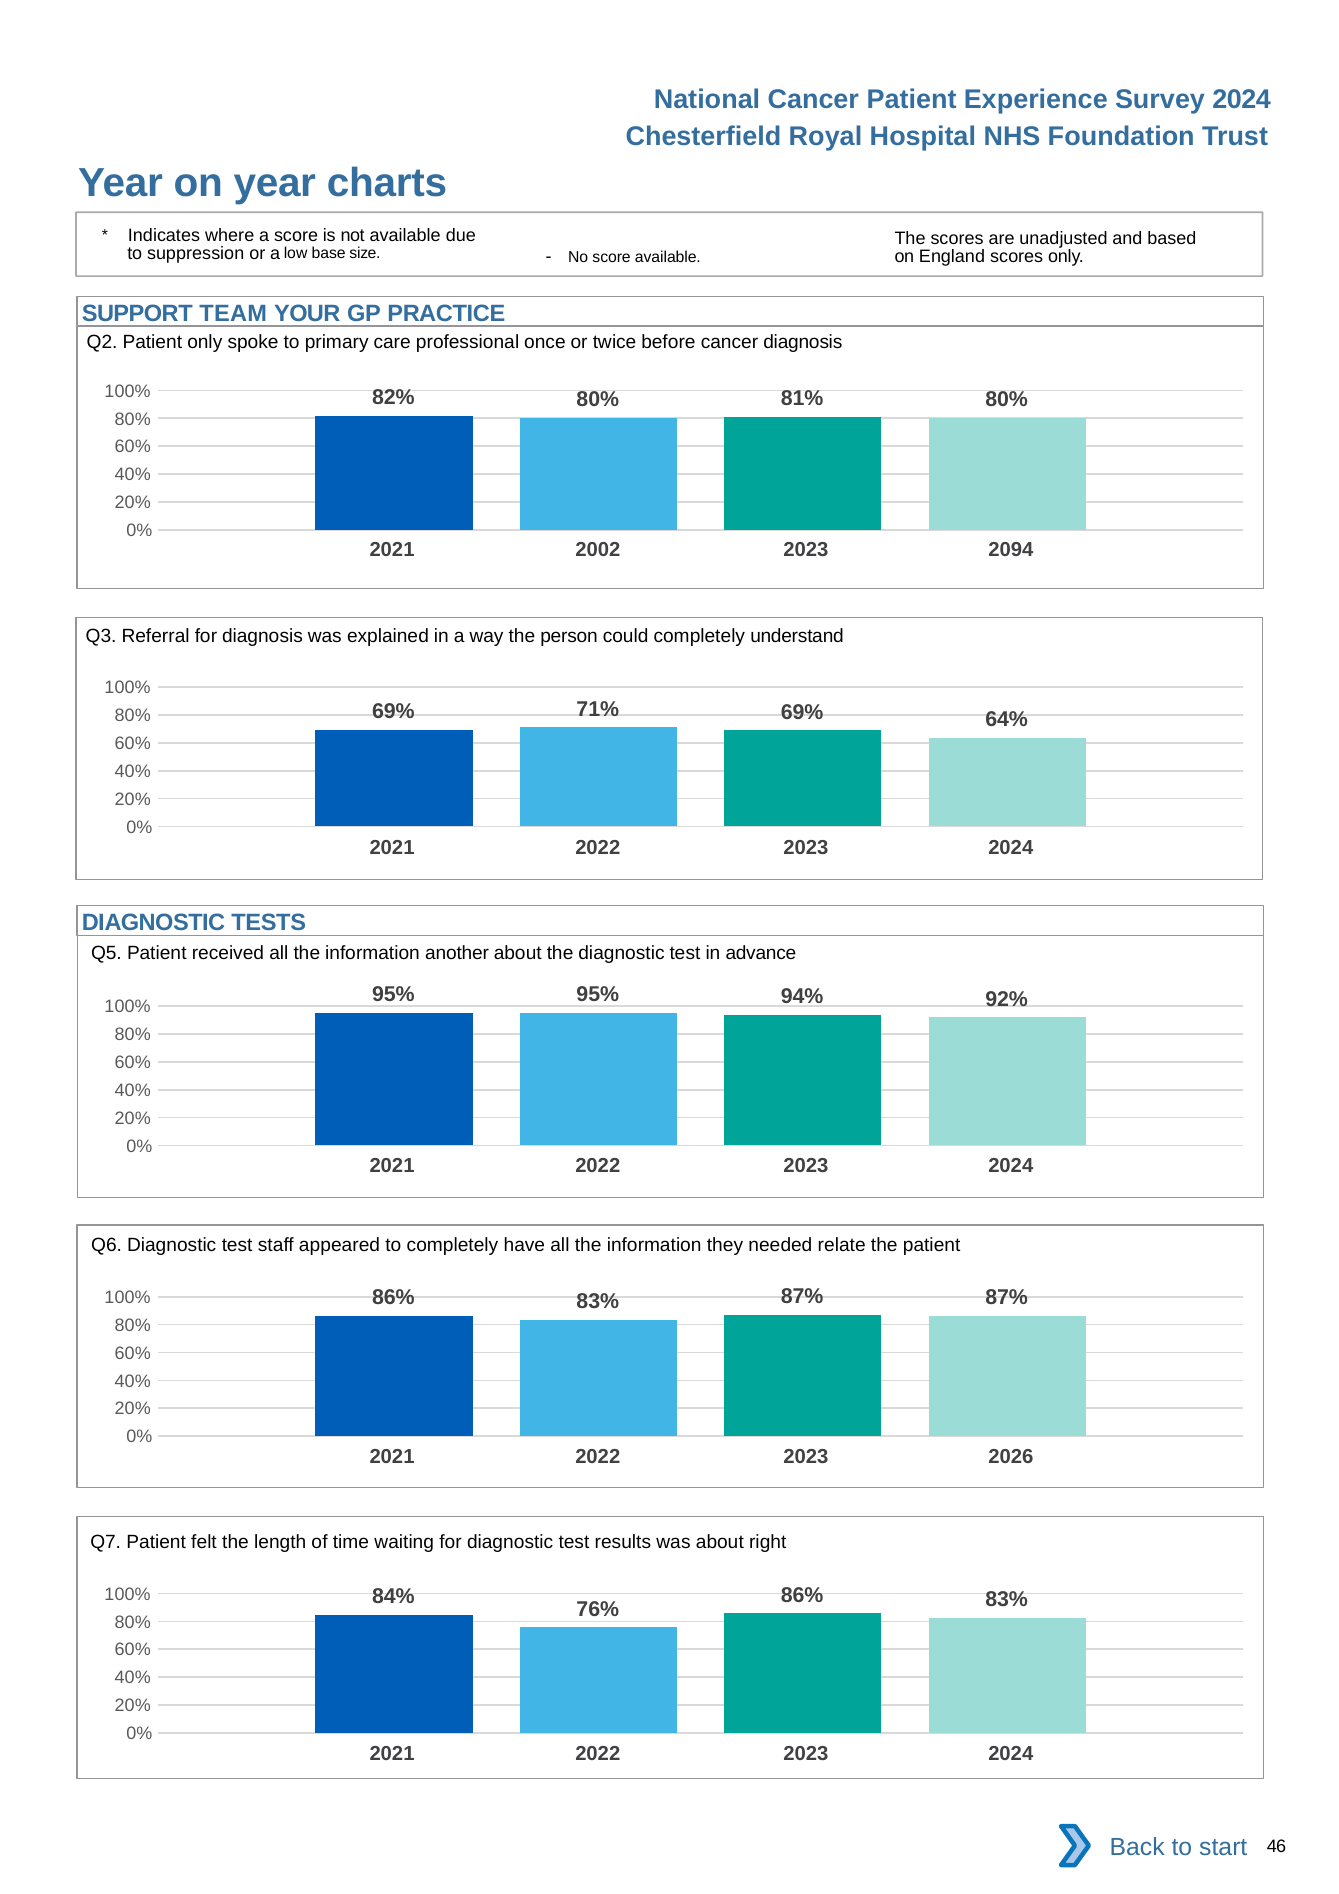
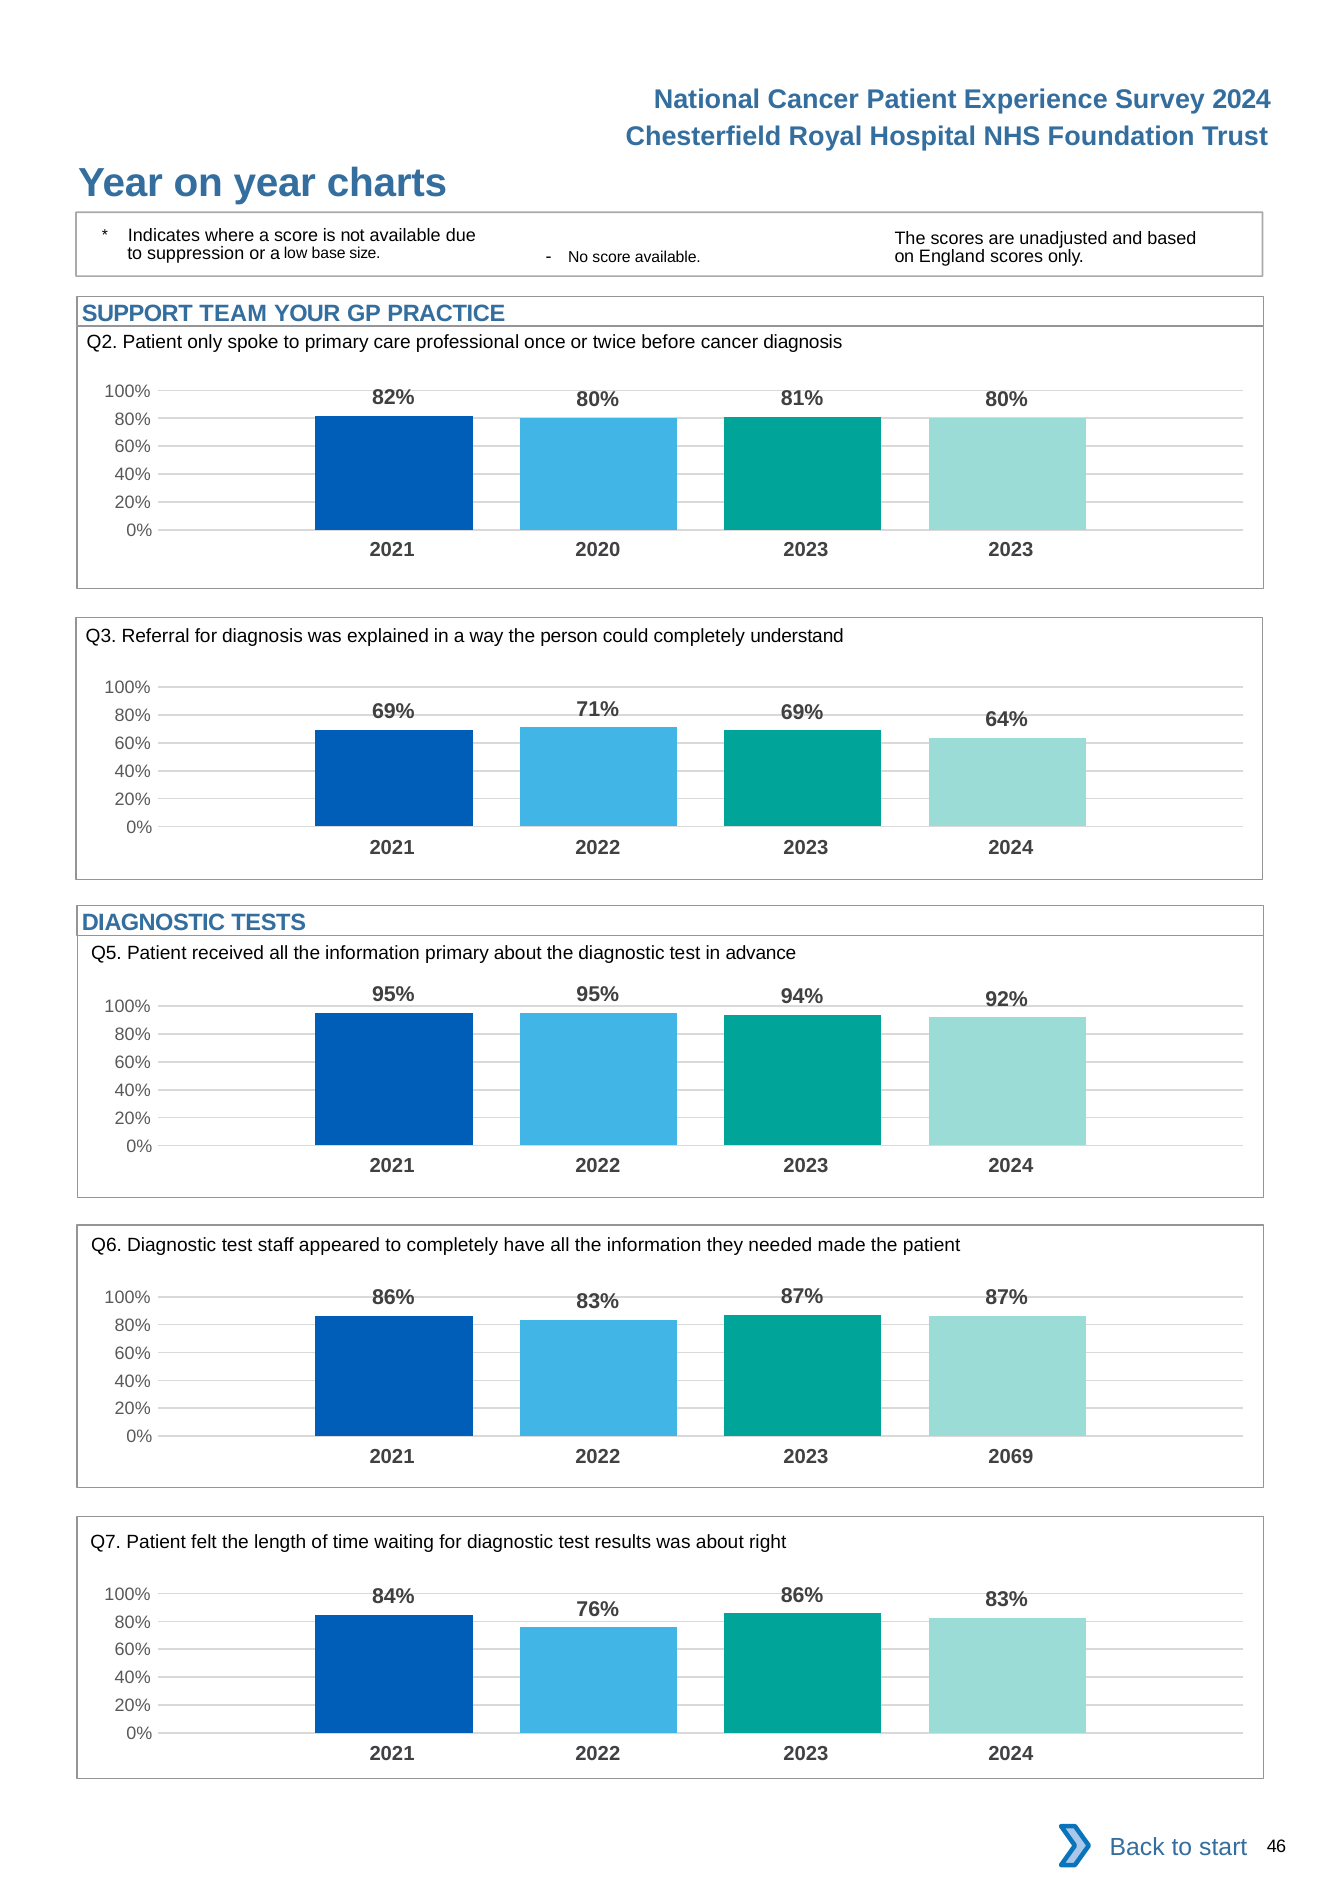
2002: 2002 -> 2020 (598, 551)
2023 2094: 2094 -> 2023 (1011, 551)
information another: another -> primary (457, 954)
relate: relate -> made (842, 1246)
2026: 2026 -> 2069 (1011, 1457)
